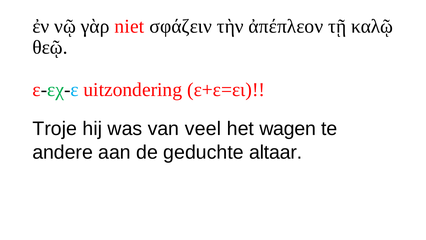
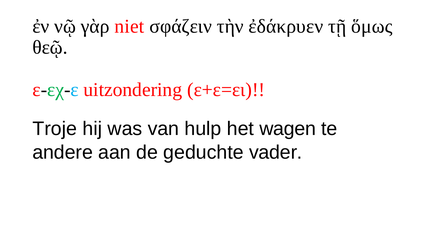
ἀπέπλεον: ἀπέπλεον -> ἐδάκρυεν (286, 26)
καλῷ: καλῷ -> ὅμως (372, 26)
veel: veel -> hulp (203, 129)
altaar: altaar -> vader (276, 152)
